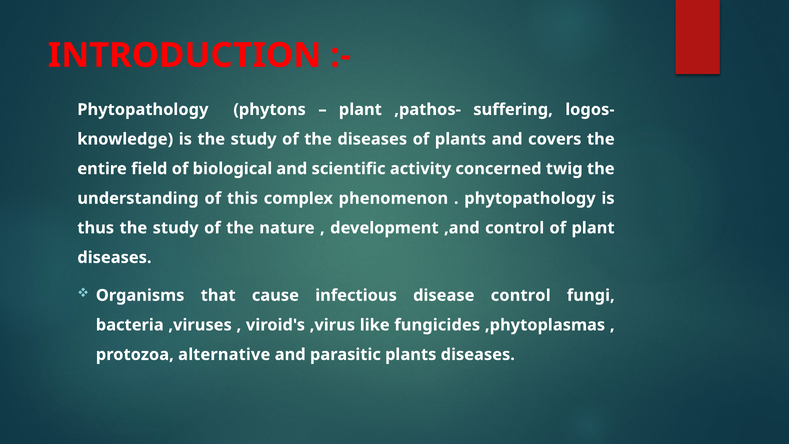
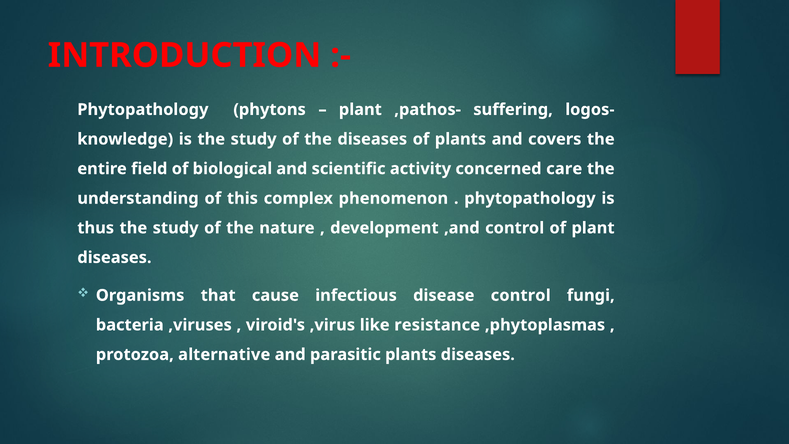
twig: twig -> care (564, 169)
fungicides: fungicides -> resistance (437, 325)
